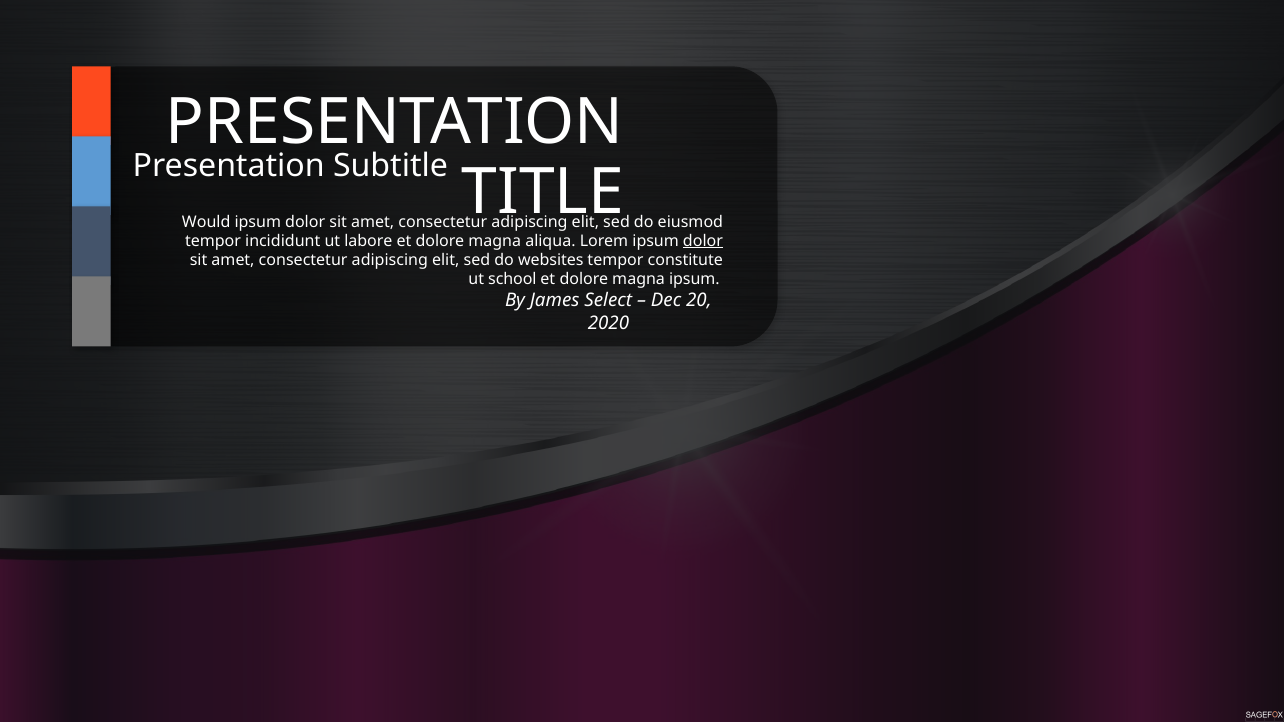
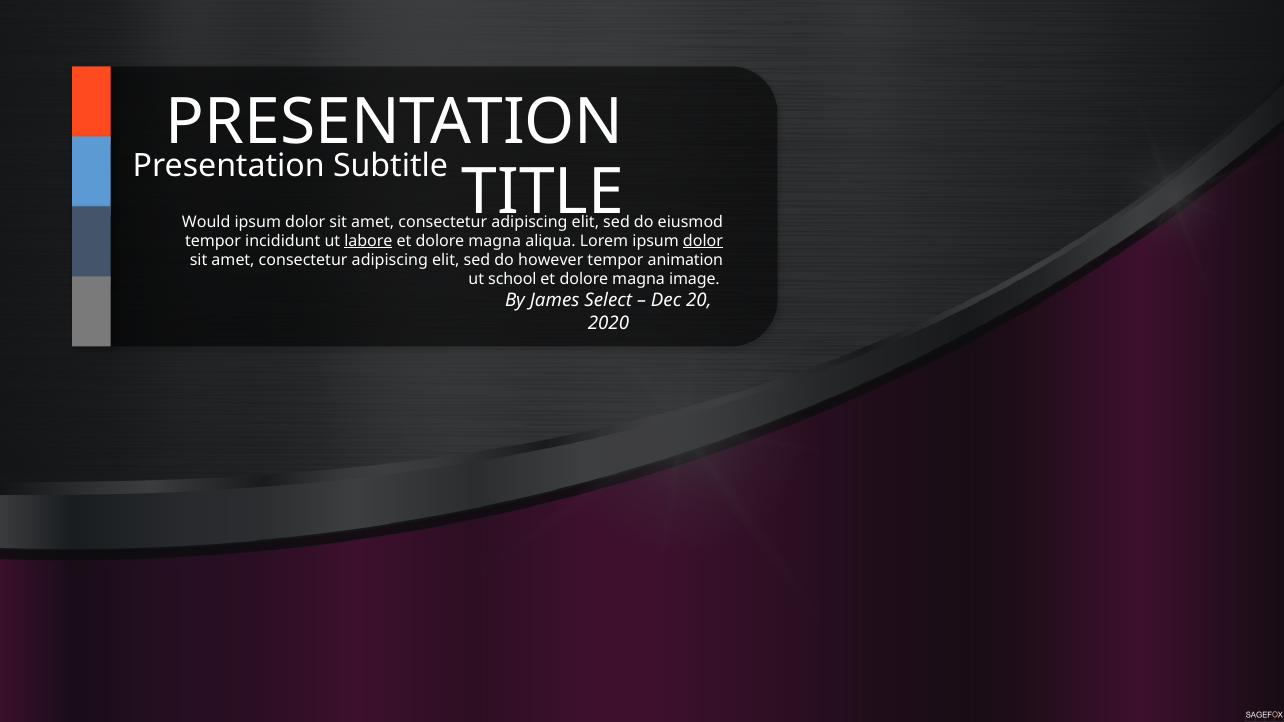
labore underline: none -> present (368, 241)
websites: websites -> however (551, 260)
constitute: constitute -> animation (685, 260)
magna ipsum: ipsum -> image (694, 280)
